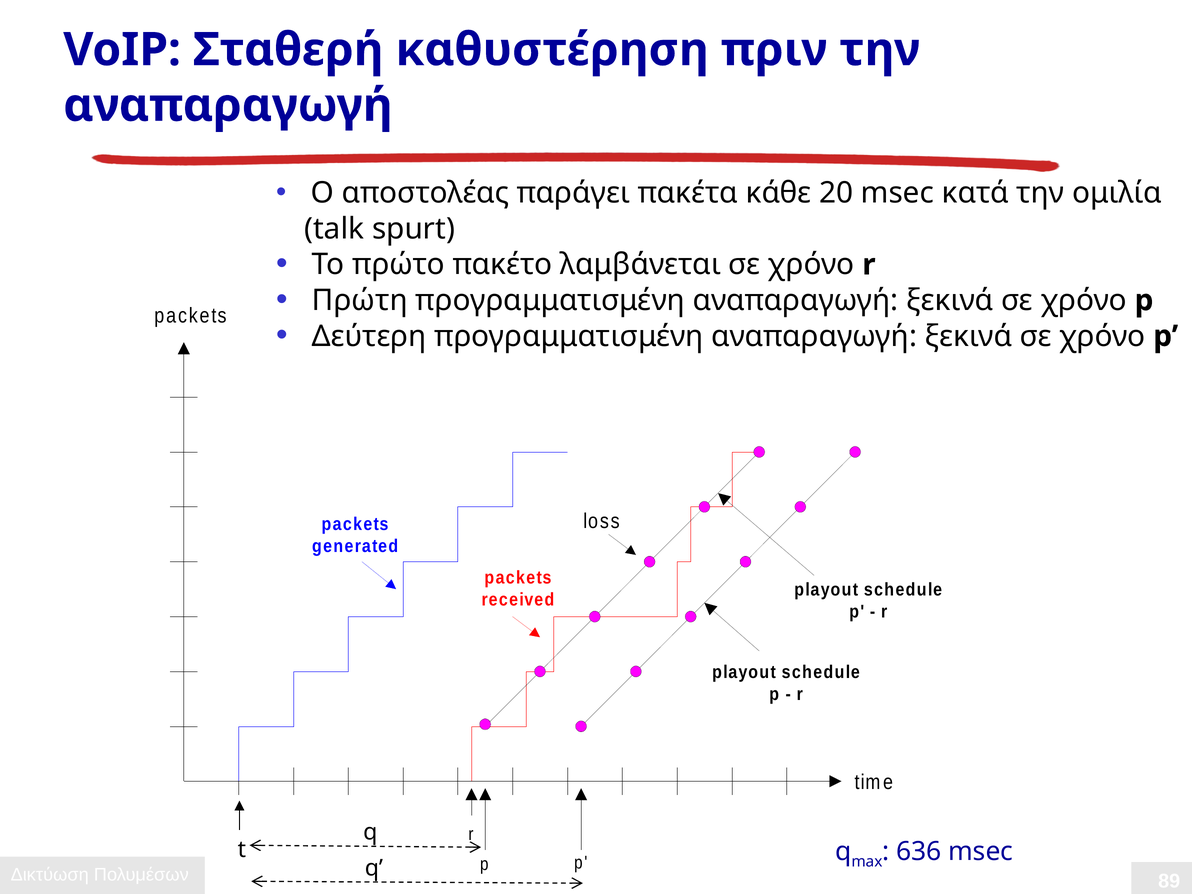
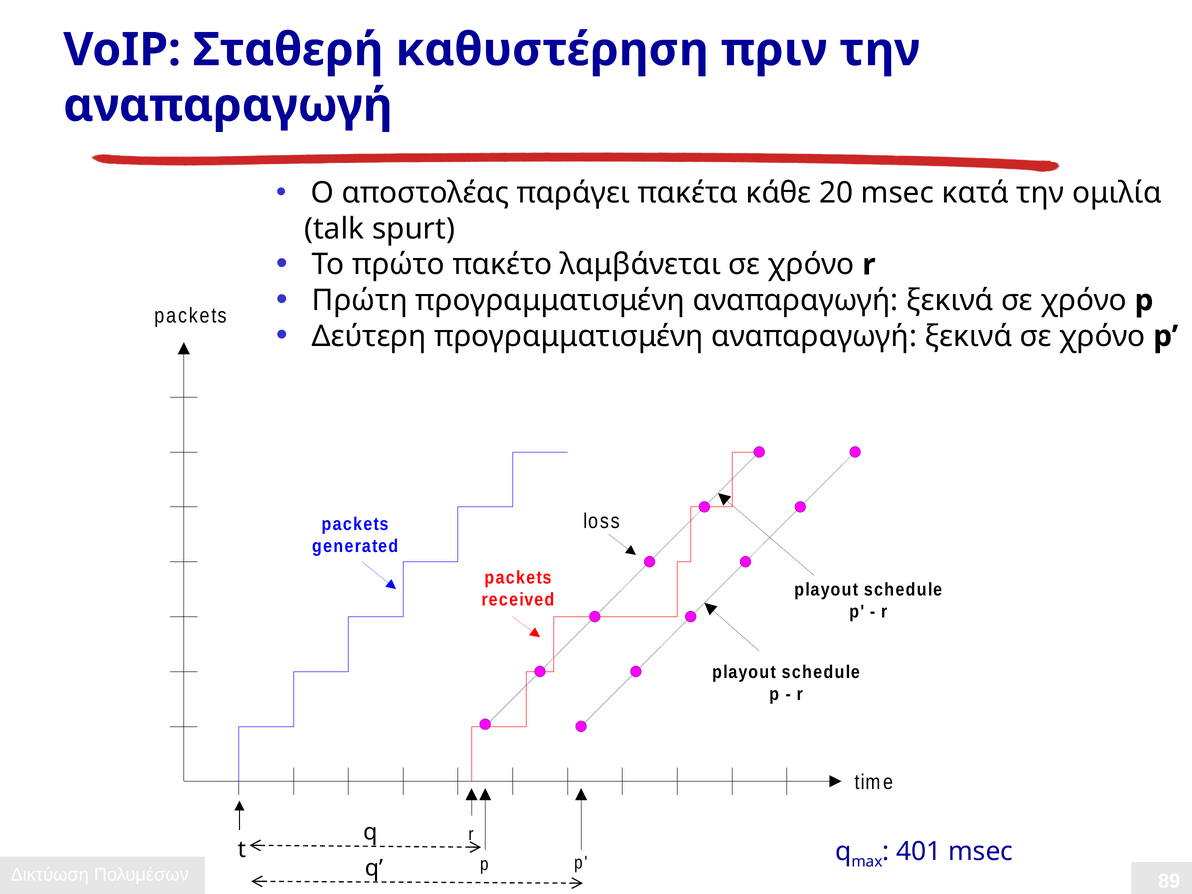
636: 636 -> 401 (919, 852)
